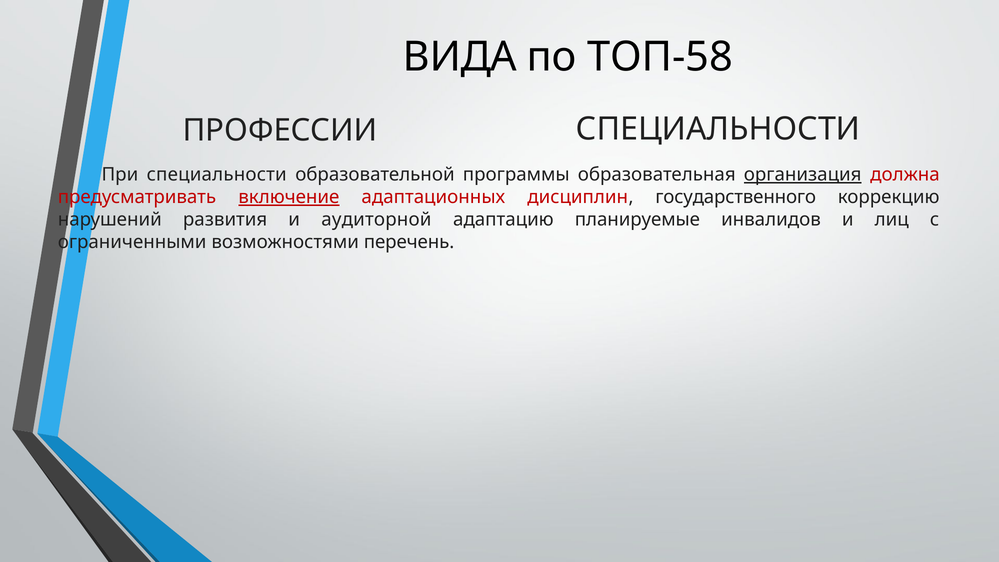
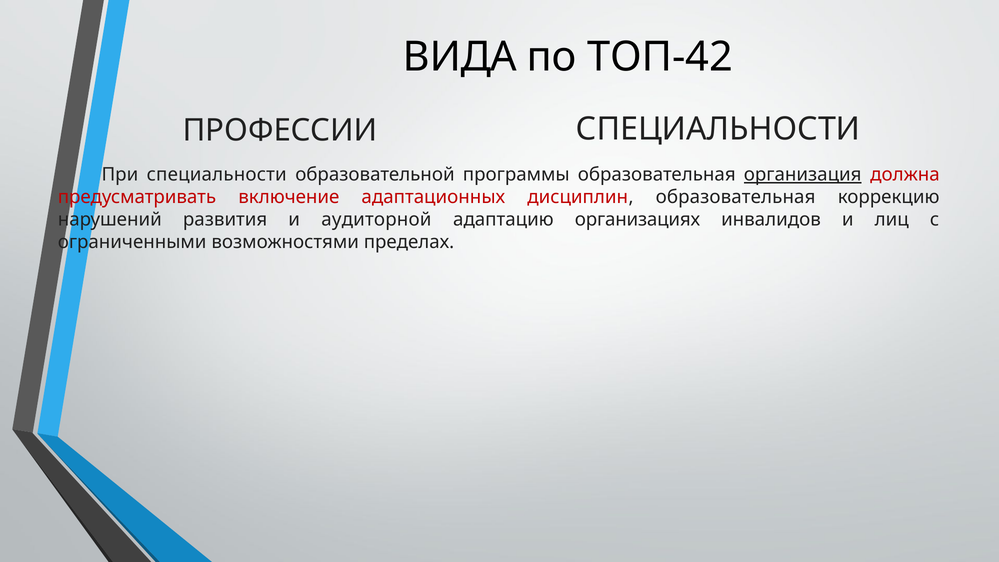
ТОП-58: ТОП-58 -> ТОП-42 (660, 57)
включение underline: present -> none (289, 197)
дисциплин государственного: государственного -> образовательная (736, 197)
планируемые: планируемые -> организациях (638, 220)
перечень: перечень -> пределах (409, 242)
